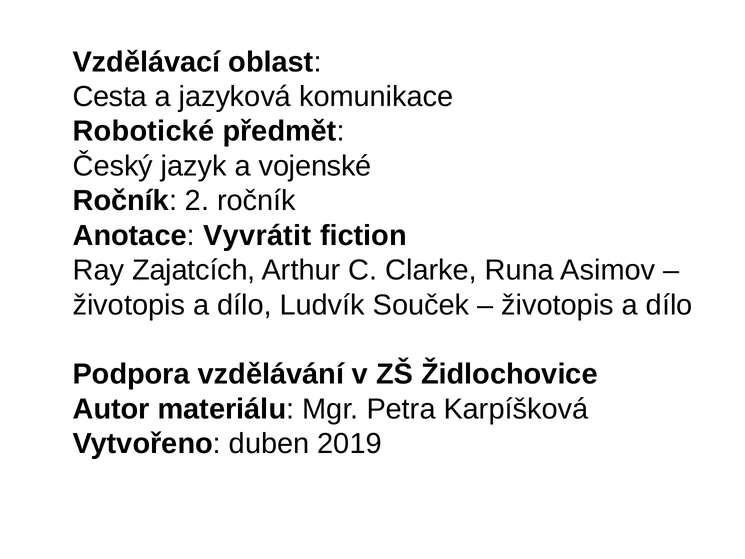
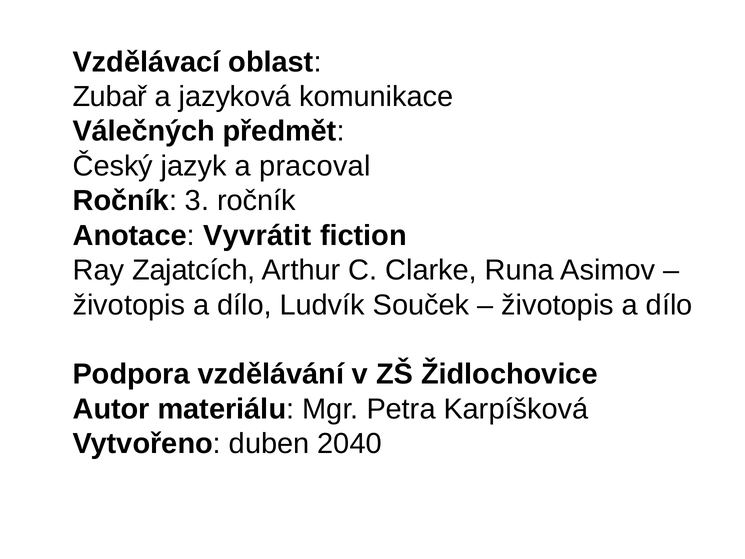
Cesta: Cesta -> Zubař (110, 97)
Robotické: Robotické -> Válečných (144, 131)
vojenské: vojenské -> pracoval (315, 166)
2: 2 -> 3 (197, 201)
2019: 2019 -> 2040 (350, 444)
